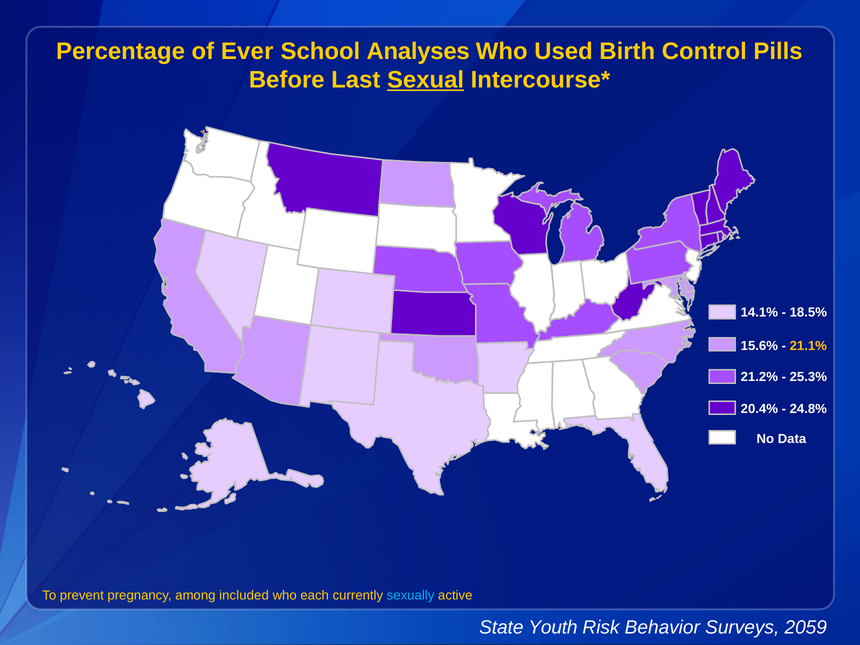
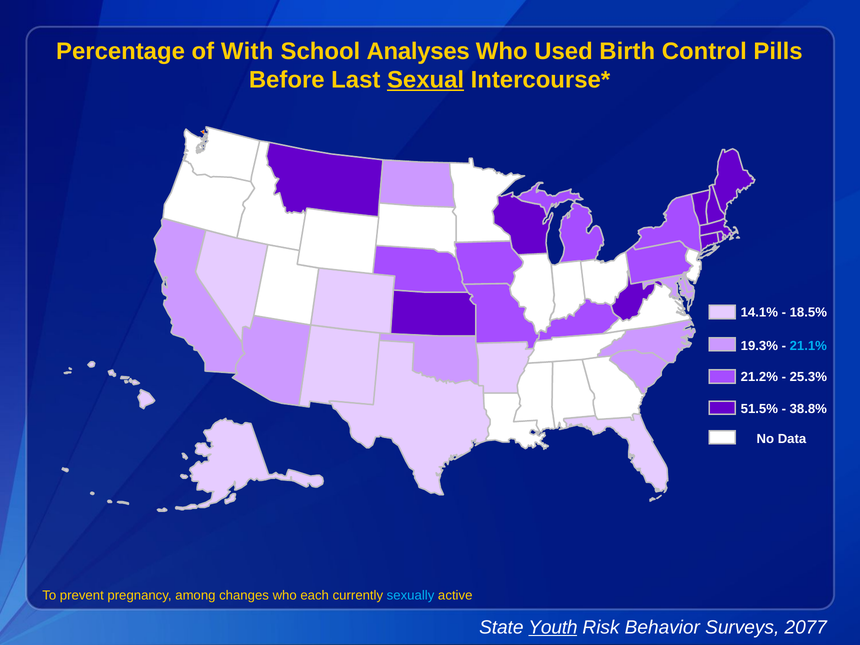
Ever: Ever -> With (247, 51)
15.6%: 15.6% -> 19.3% (759, 346)
21.1% colour: yellow -> light blue (808, 346)
20.4%: 20.4% -> 51.5% (759, 409)
24.8%: 24.8% -> 38.8% (808, 409)
included: included -> changes (244, 595)
Youth underline: none -> present (553, 627)
2059: 2059 -> 2077 (806, 627)
